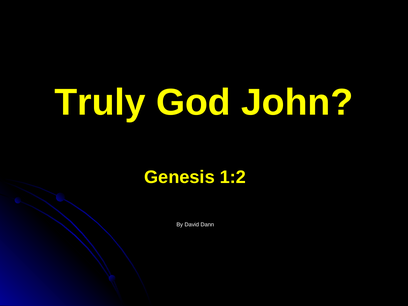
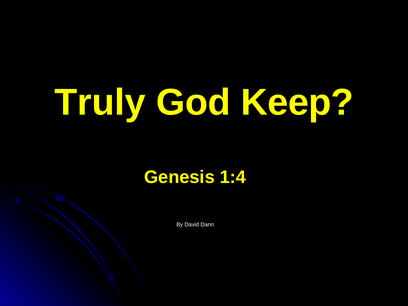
John: John -> Keep (297, 103)
1:2: 1:2 -> 1:4 (233, 177)
